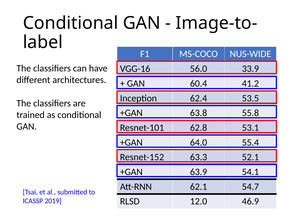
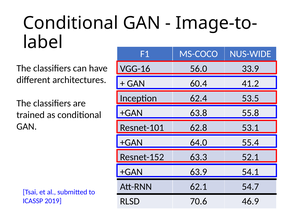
12.0: 12.0 -> 70.6 (199, 201)
